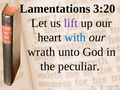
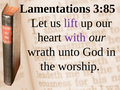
3:20: 3:20 -> 3:85 (104, 9)
with colour: blue -> purple (75, 37)
peculiar: peculiar -> worship (79, 66)
